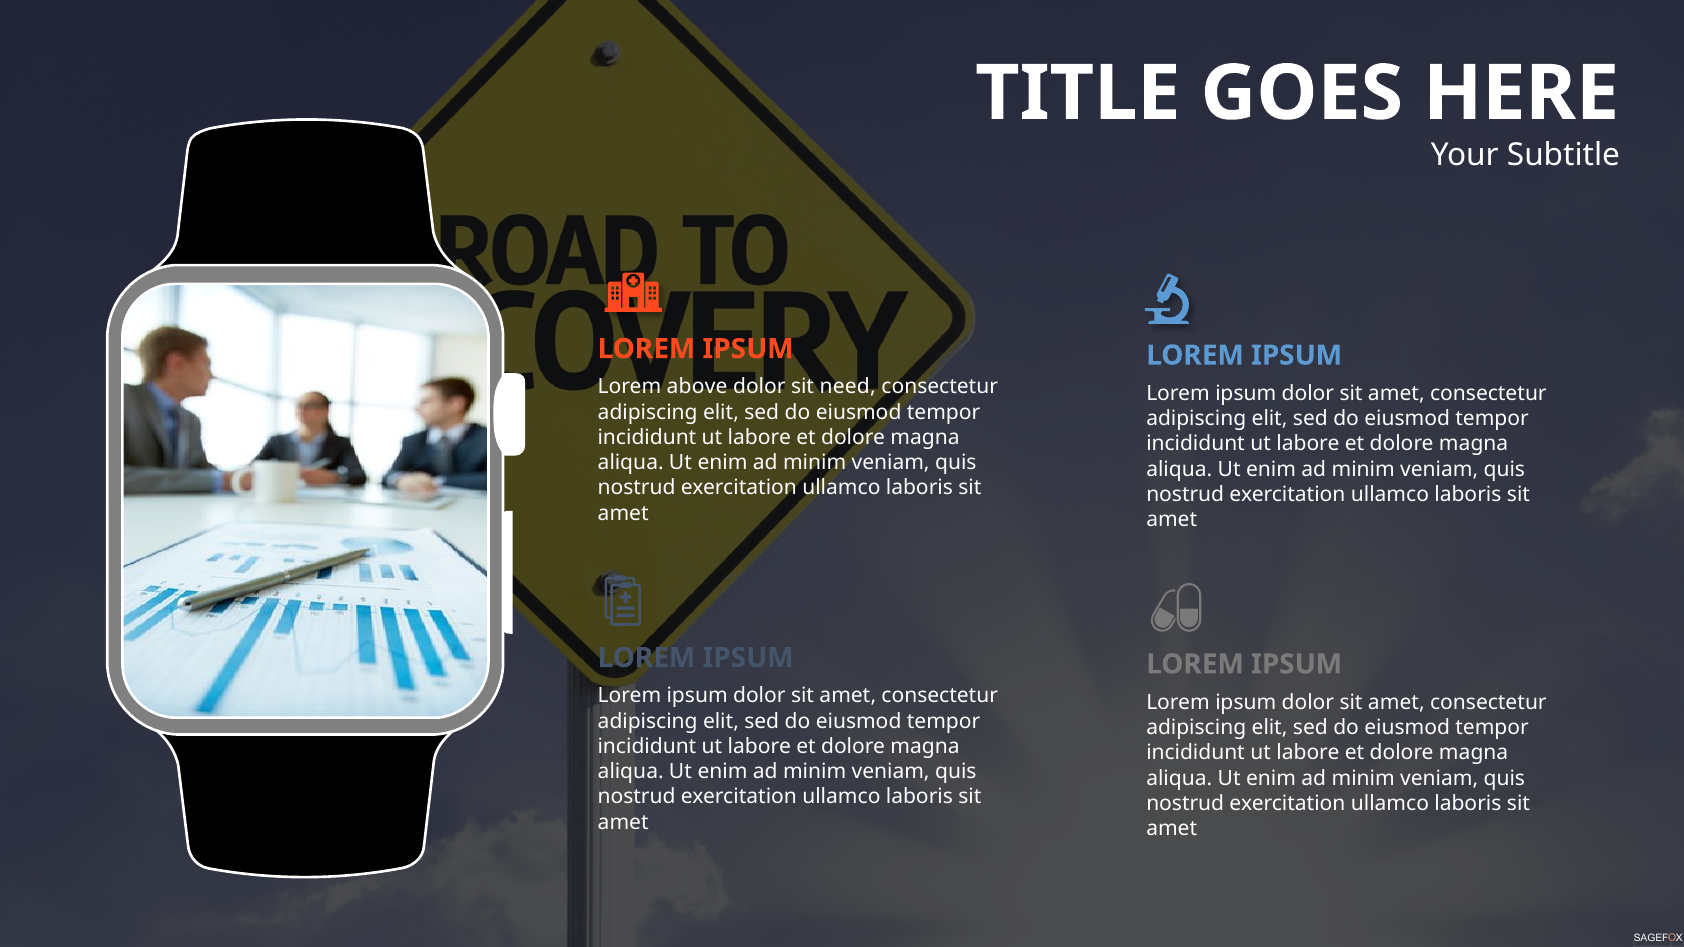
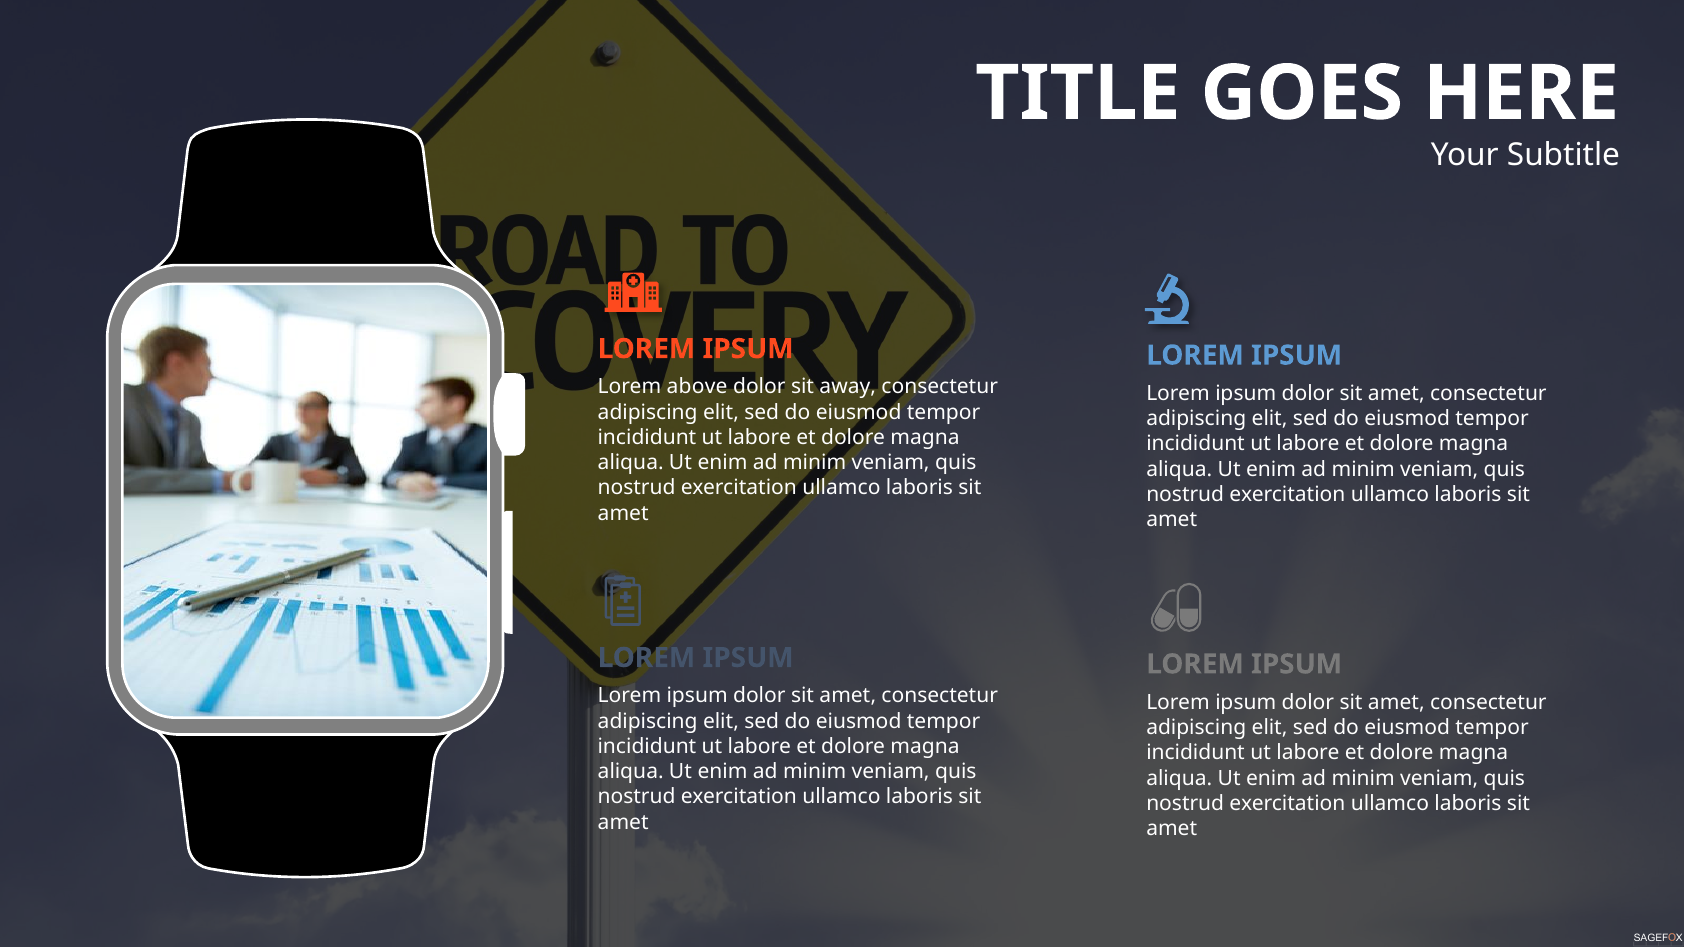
need: need -> away (848, 387)
